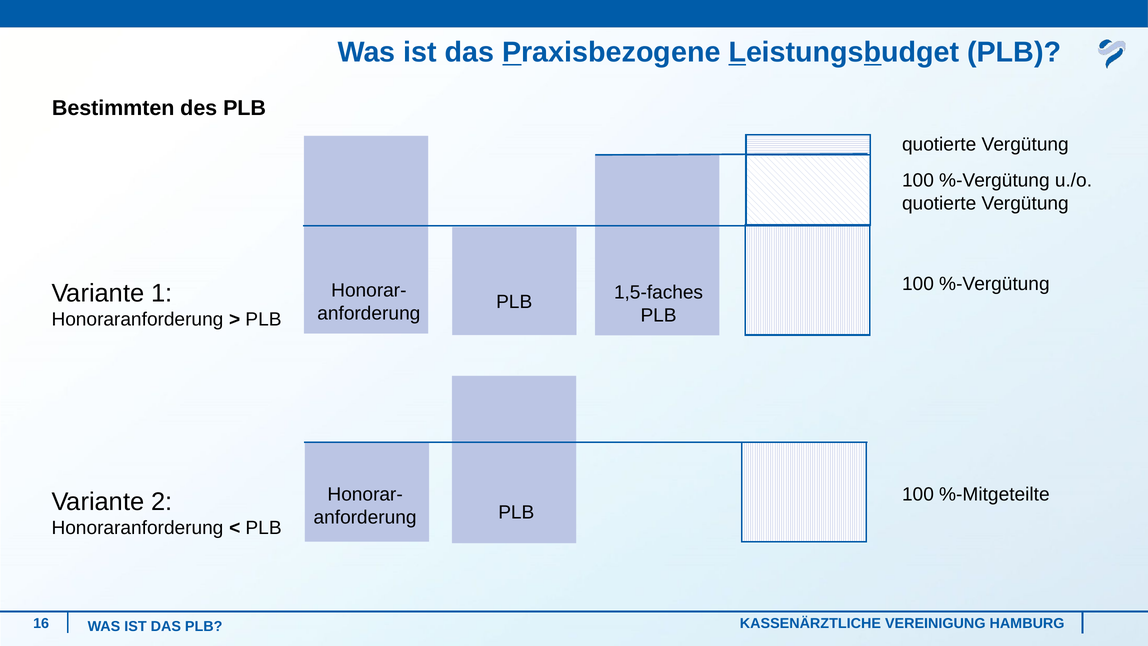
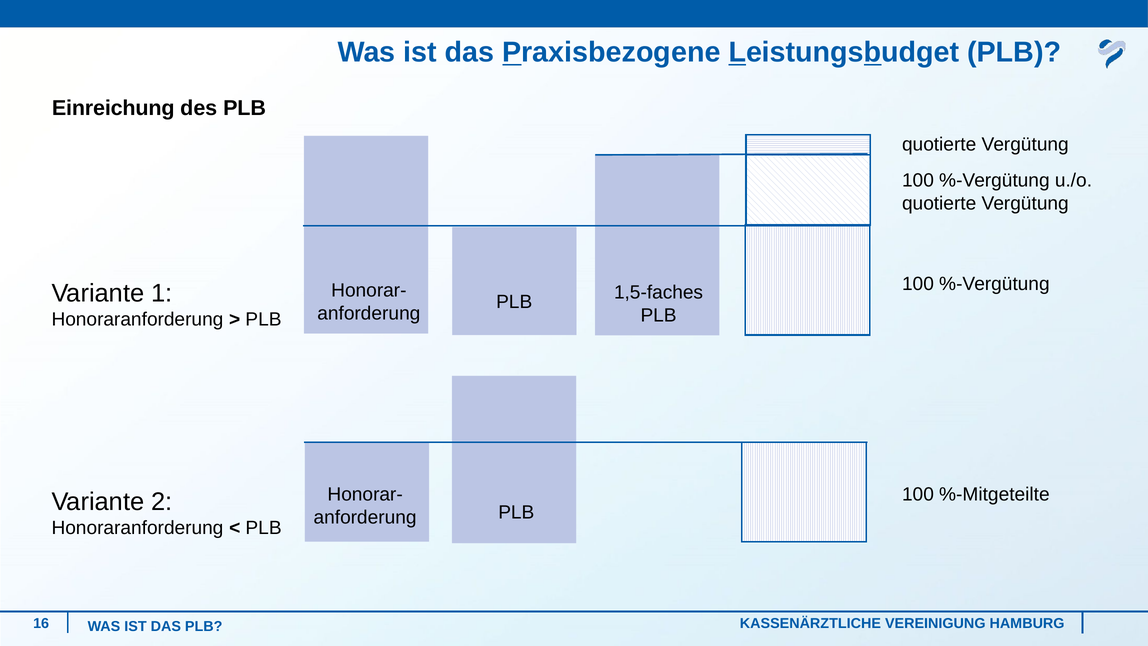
Bestimmten: Bestimmten -> Einreichung (113, 108)
